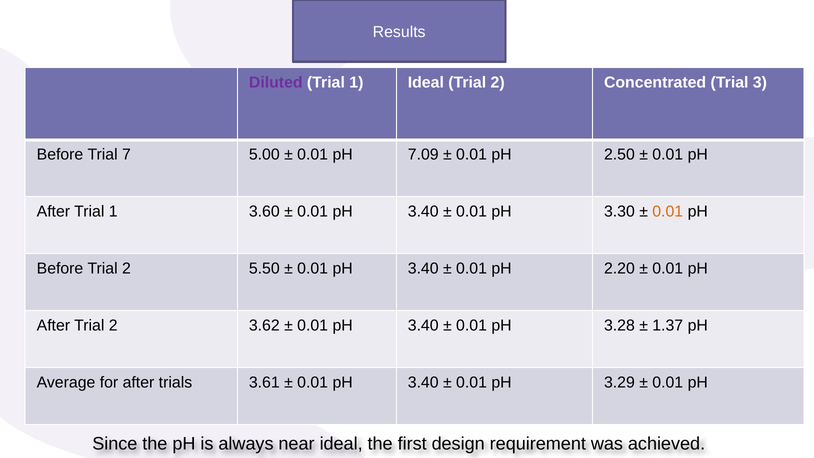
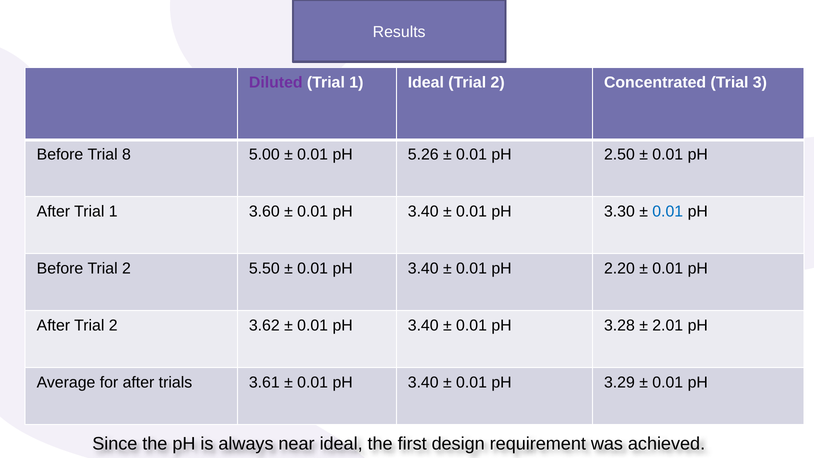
7: 7 -> 8 (126, 155)
7.09: 7.09 -> 5.26 (423, 155)
0.01 colour: orange -> blue (668, 212)
1.37: 1.37 -> 2.01 (668, 325)
